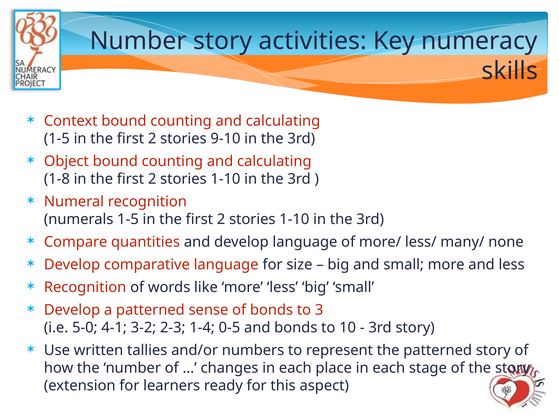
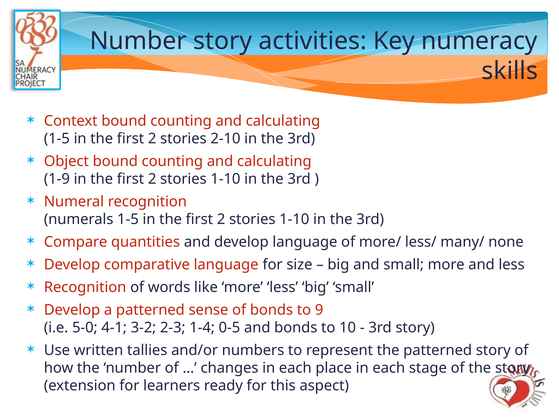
9-10: 9-10 -> 2-10 (225, 139)
1-8: 1-8 -> 1-9 (57, 179)
3: 3 -> 9 (319, 310)
